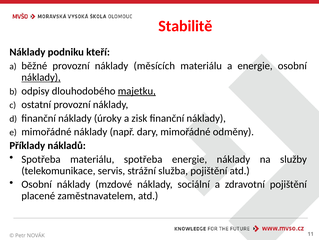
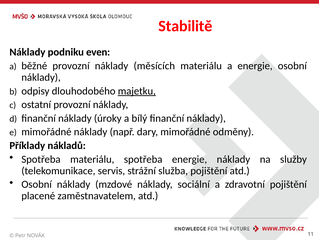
kteří: kteří -> even (98, 52)
náklady underline: present -> none (41, 77)
zisk: zisk -> bílý (139, 118)
